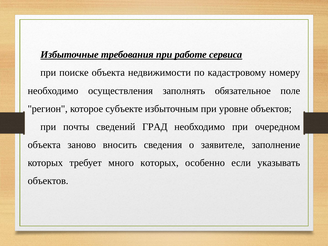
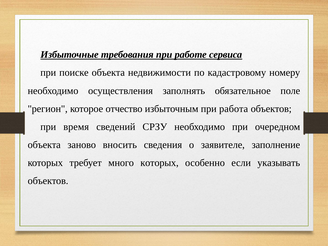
субъекте: субъекте -> отчество (124, 109)
уровне: уровне -> работа (234, 109)
почты: почты -> время (76, 127)
ГРАД: ГРАД -> СРЗУ (155, 127)
